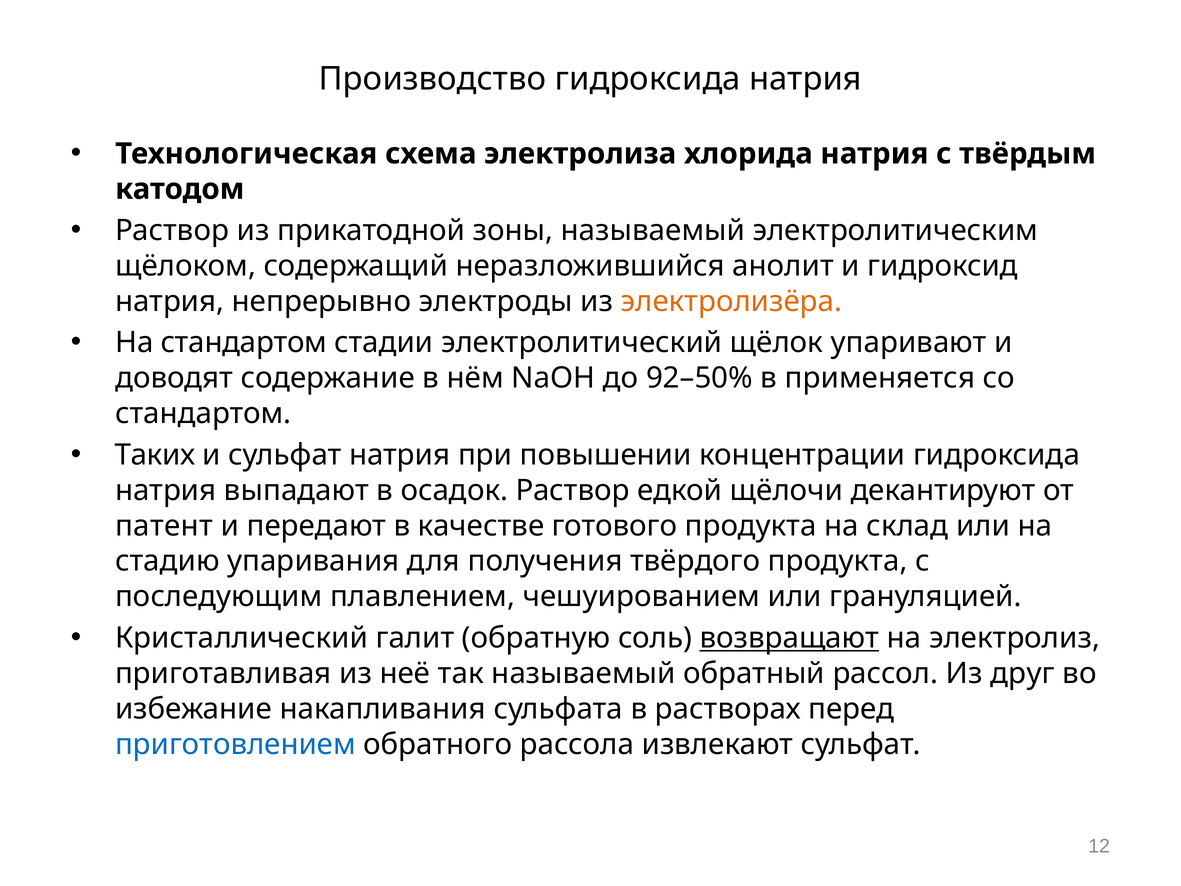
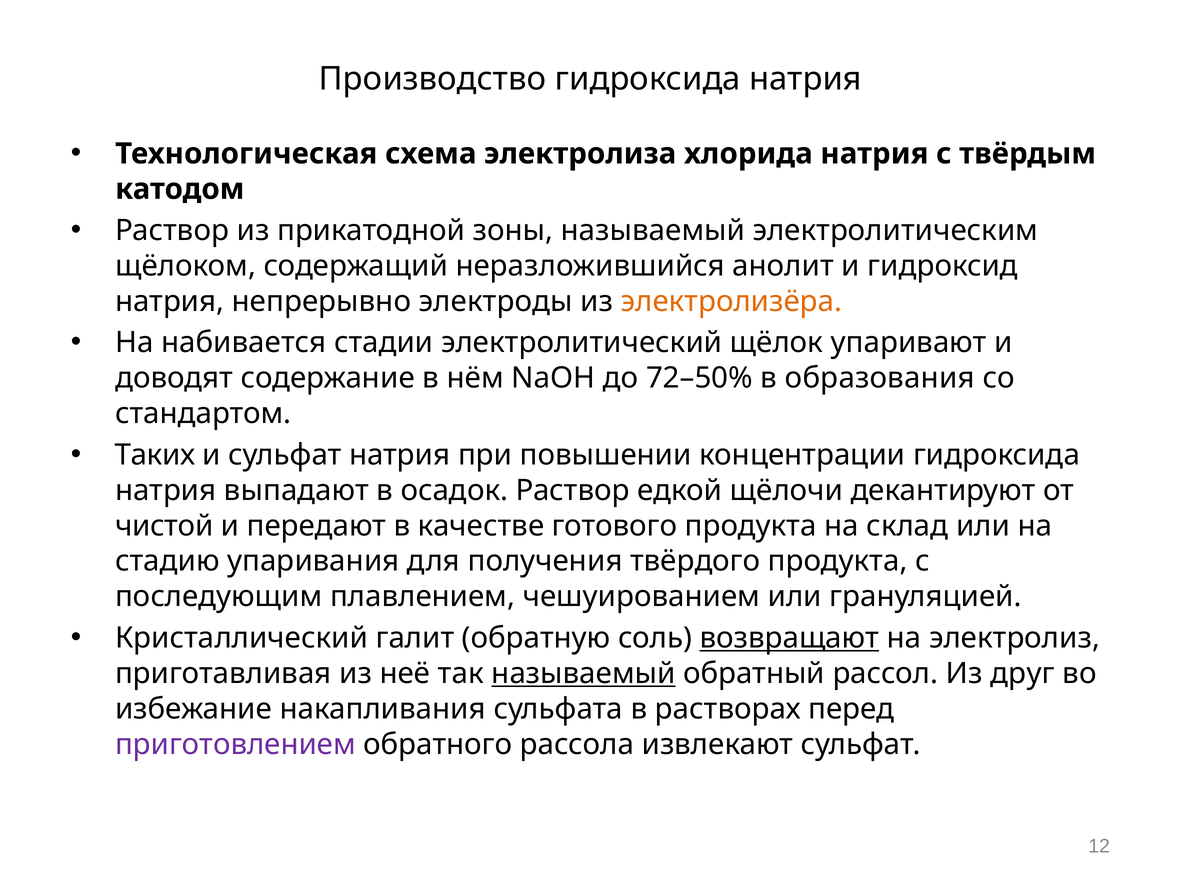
На стандартом: стандартом -> набивается (244, 343)
92–50%: 92–50% -> 72–50% (699, 378)
применяется: применяется -> образования (880, 378)
патент: патент -> чистой (164, 526)
называемый underline: none -> present (583, 673)
приготовлением colour: blue -> purple (235, 744)
